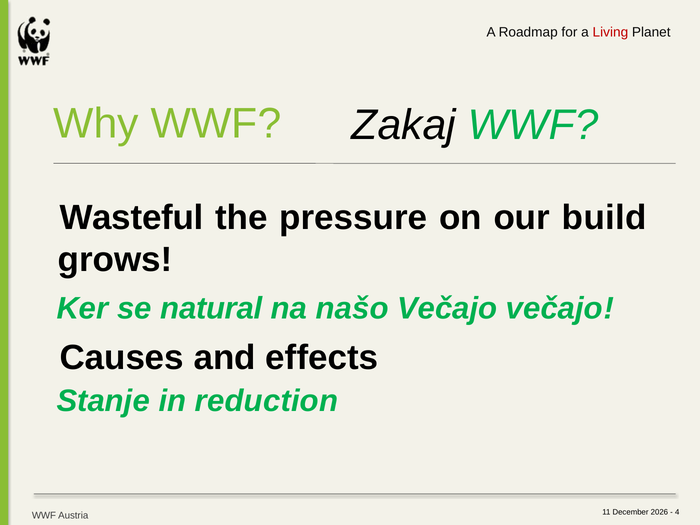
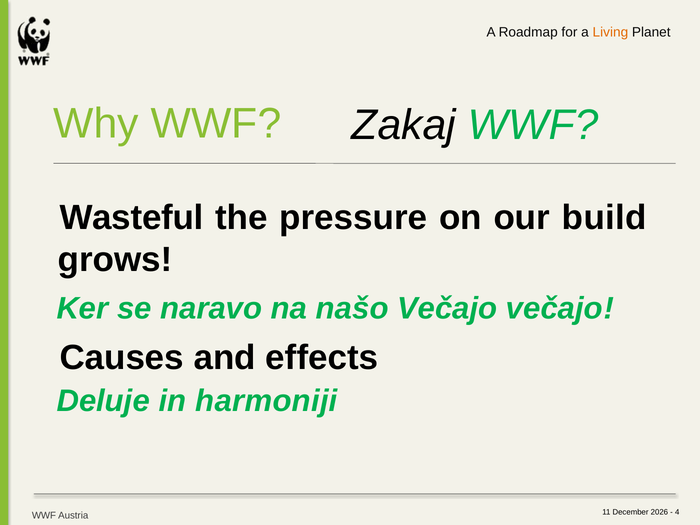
Living colour: red -> orange (610, 32)
natural: natural -> naravo (211, 309)
Stanje: Stanje -> Deluje (103, 401)
reduction: reduction -> harmoniji (266, 401)
